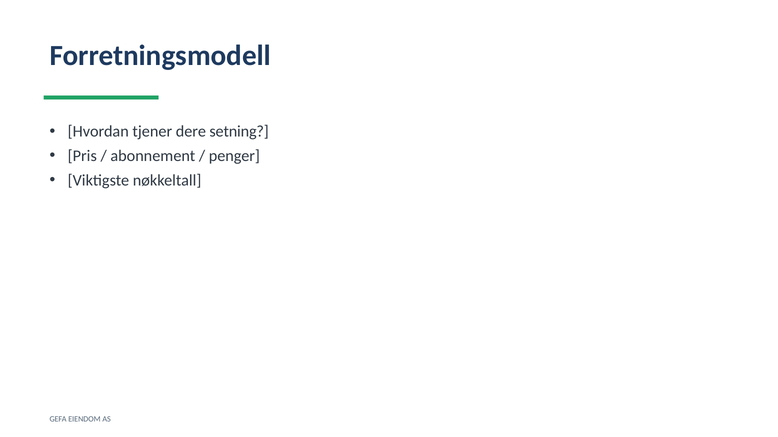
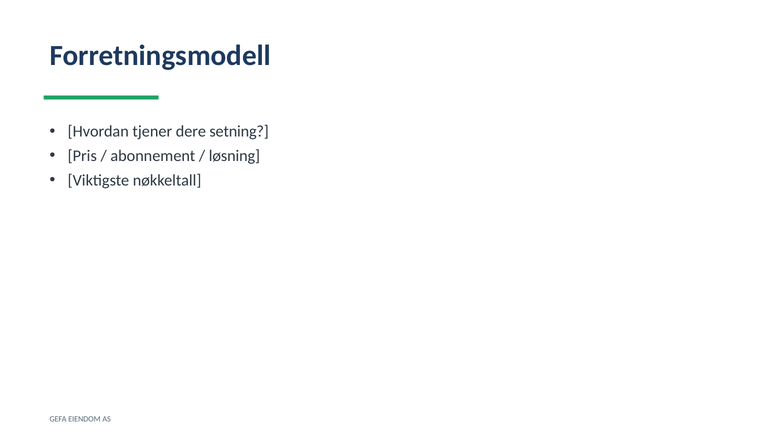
penger: penger -> løsning (234, 156)
